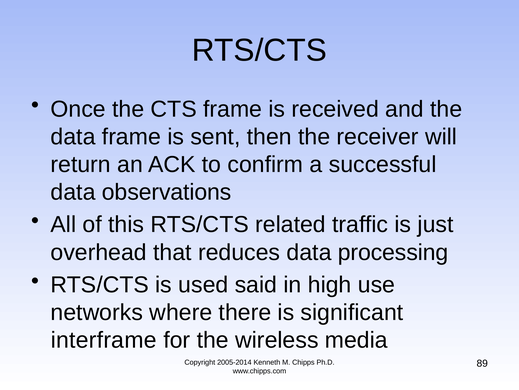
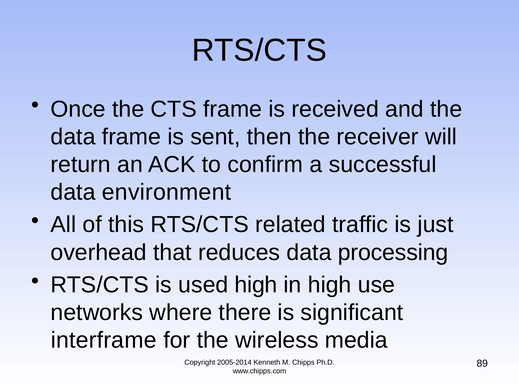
observations: observations -> environment (167, 192)
used said: said -> high (256, 284)
